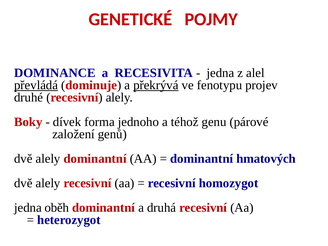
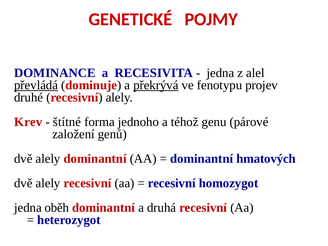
Boky: Boky -> Krev (28, 122)
dívek: dívek -> štítné (67, 122)
